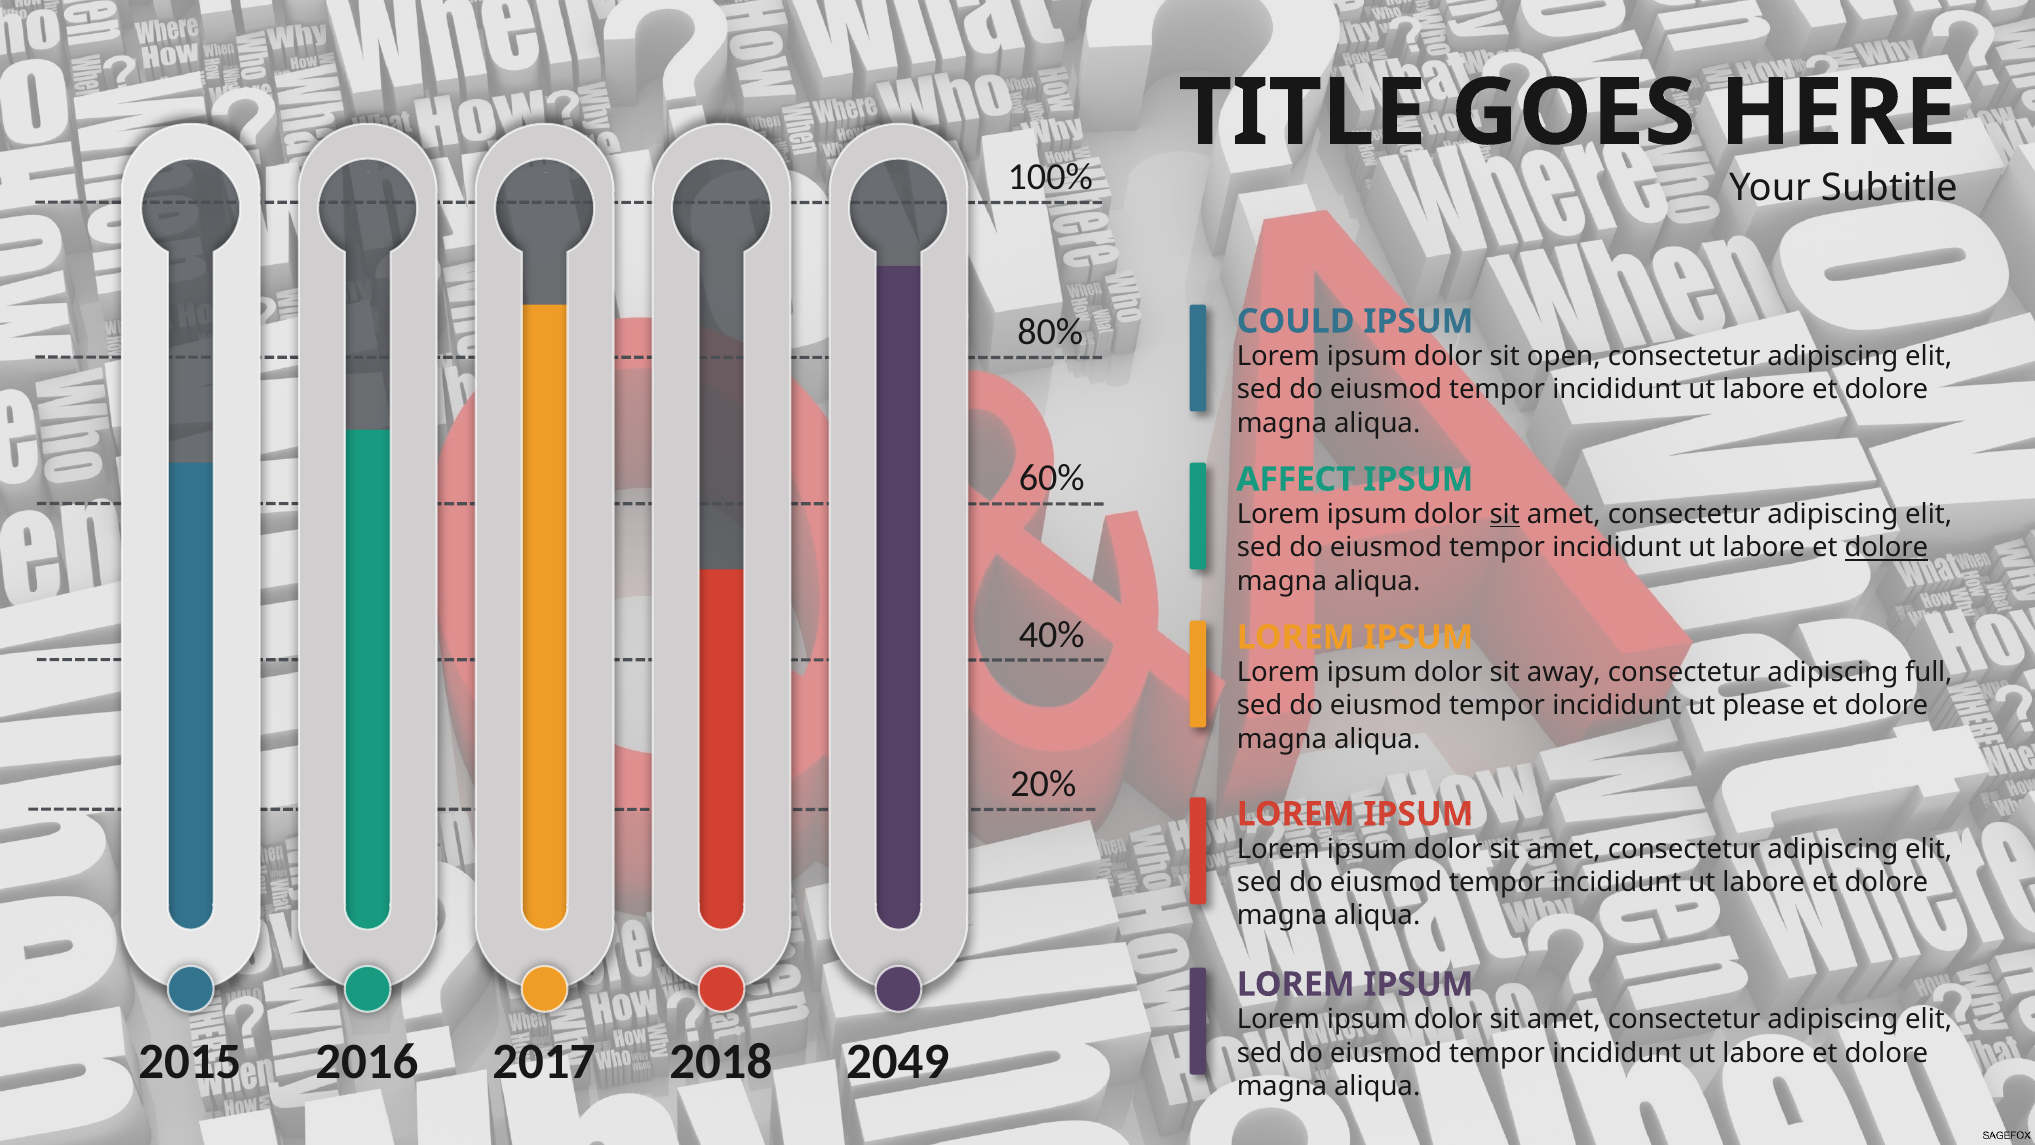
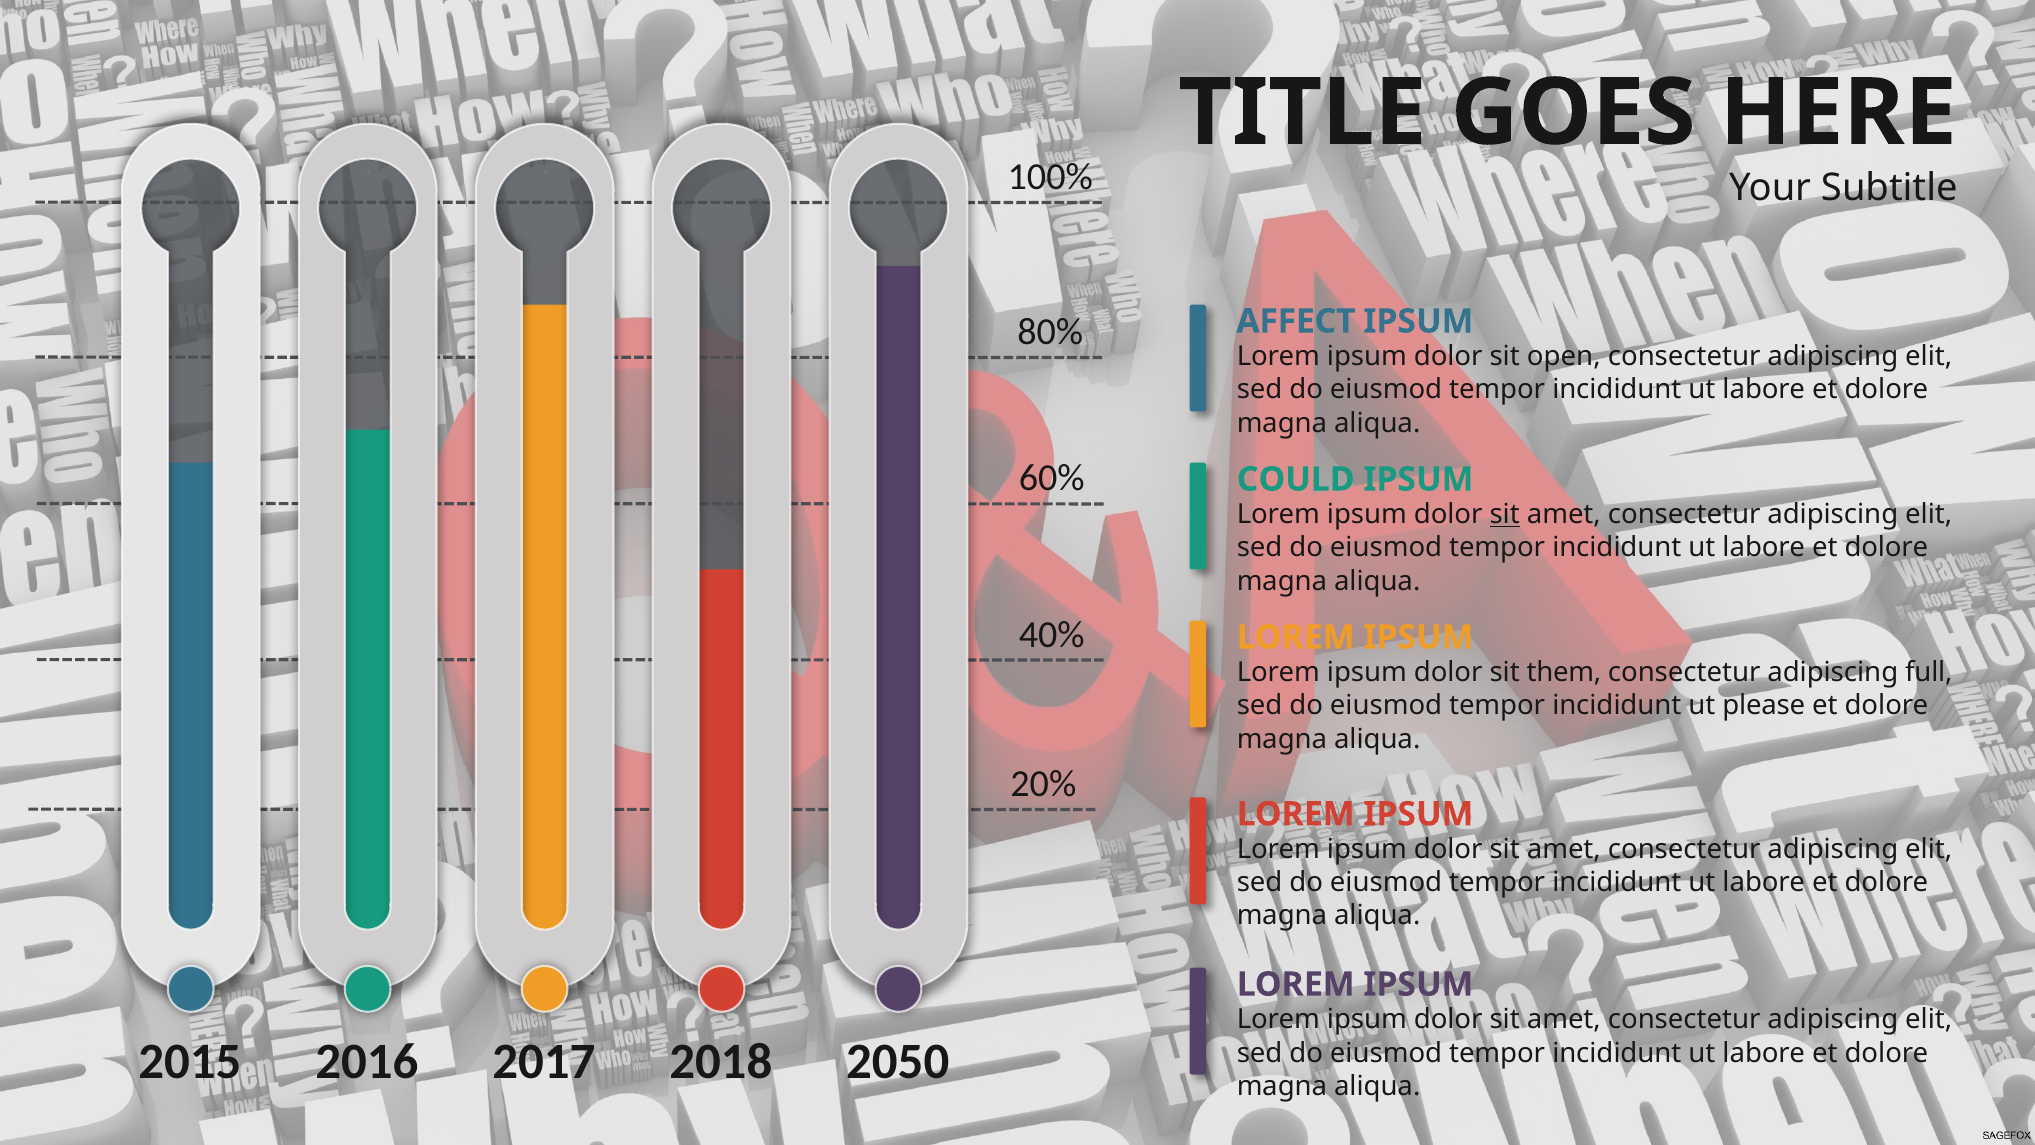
COULD: COULD -> AFFECT (1296, 321)
AFFECT: AFFECT -> COULD (1296, 479)
dolore underline: present -> none (1886, 548)
away: away -> them (1564, 673)
2049: 2049 -> 2050 (898, 1062)
